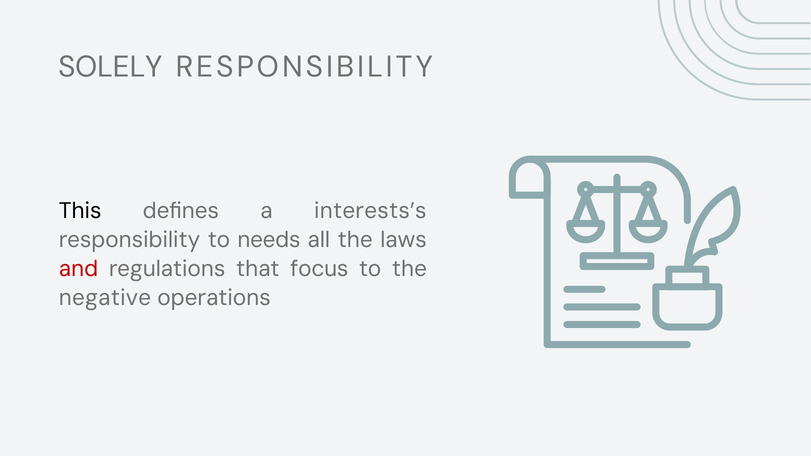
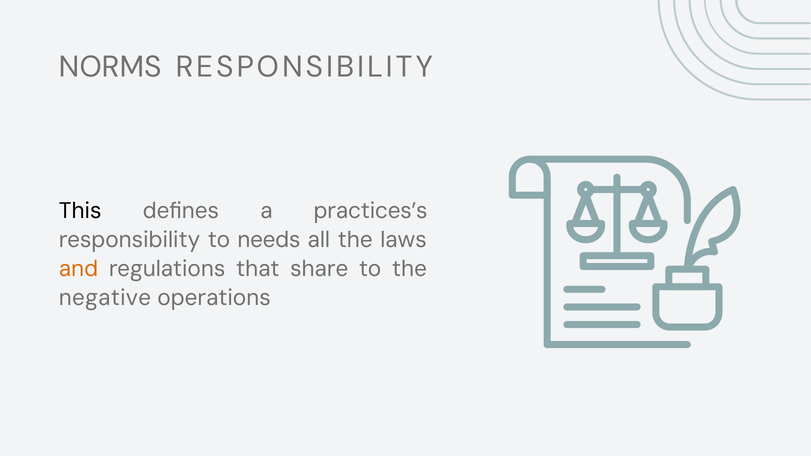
SOLELY: SOLELY -> NORMS (110, 67)
interests’s: interests’s -> practices’s (371, 211)
and colour: red -> orange (79, 269)
focus: focus -> share (319, 269)
